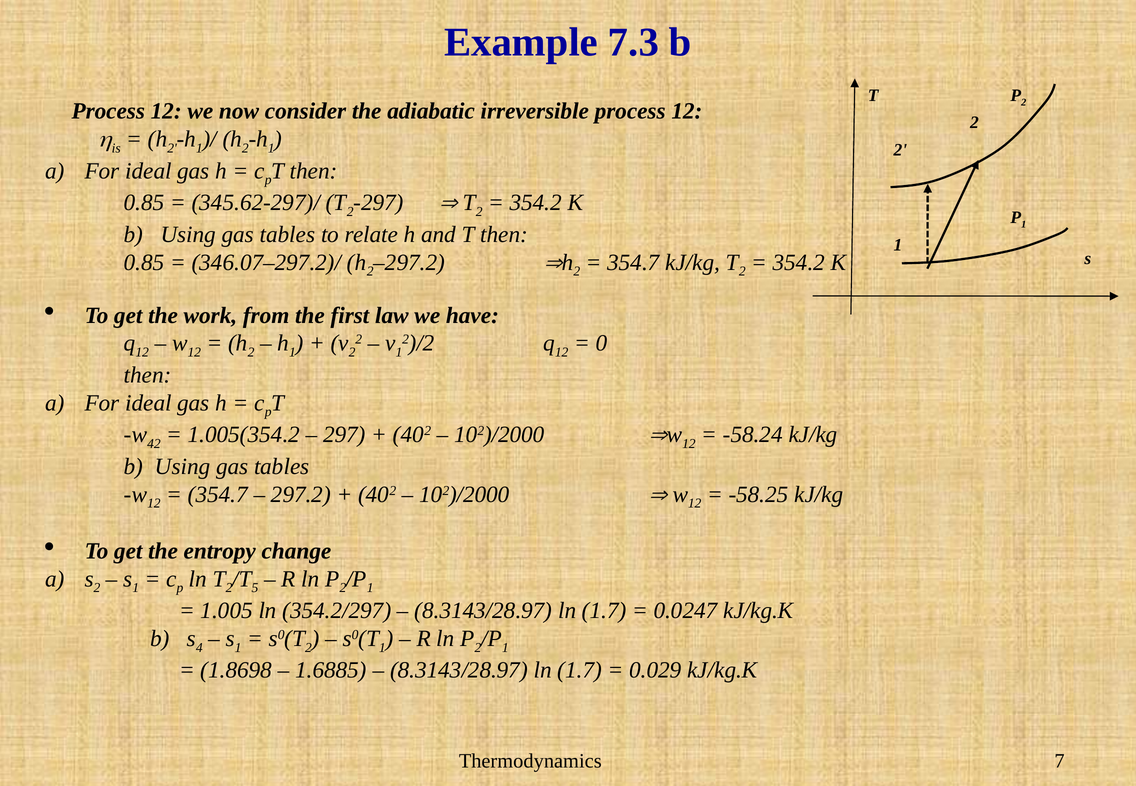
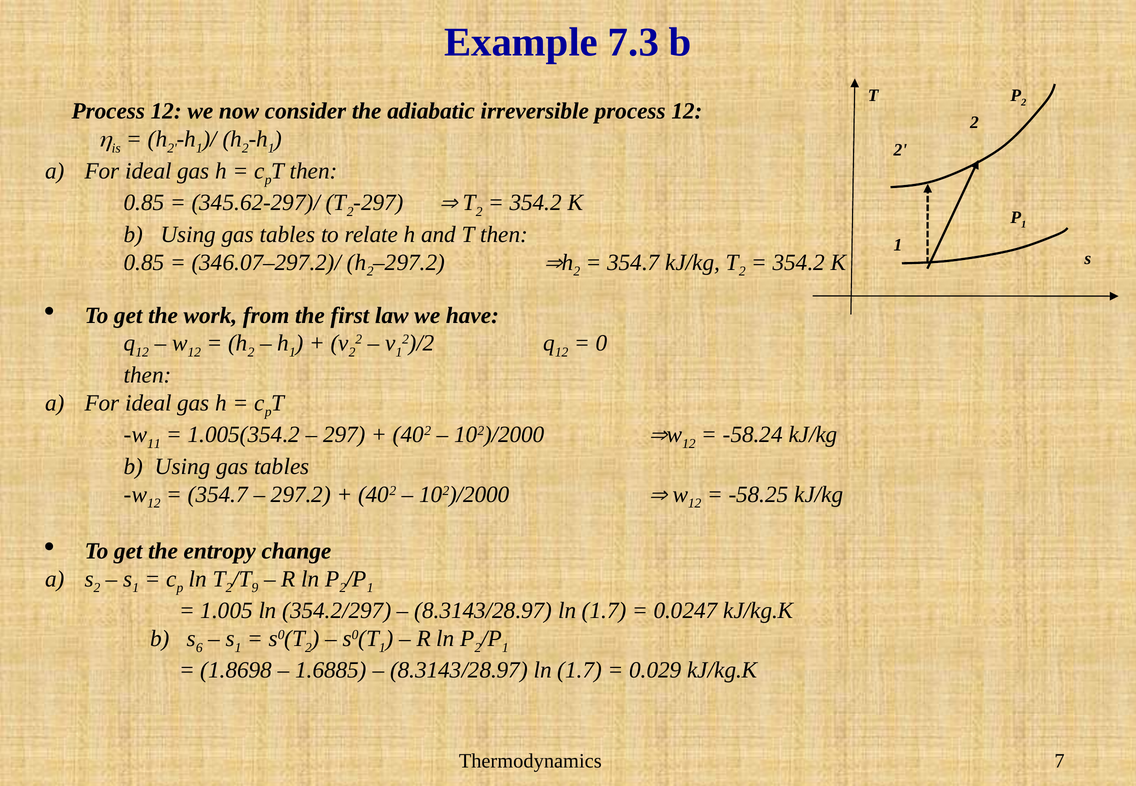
42: 42 -> 11 (154, 444)
5: 5 -> 9 (255, 588)
4: 4 -> 6 (199, 648)
